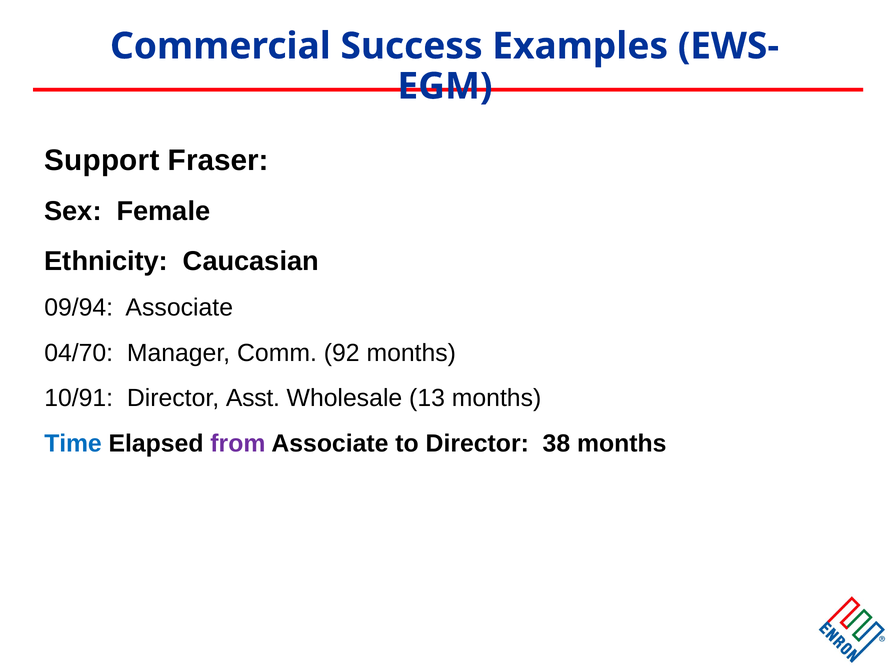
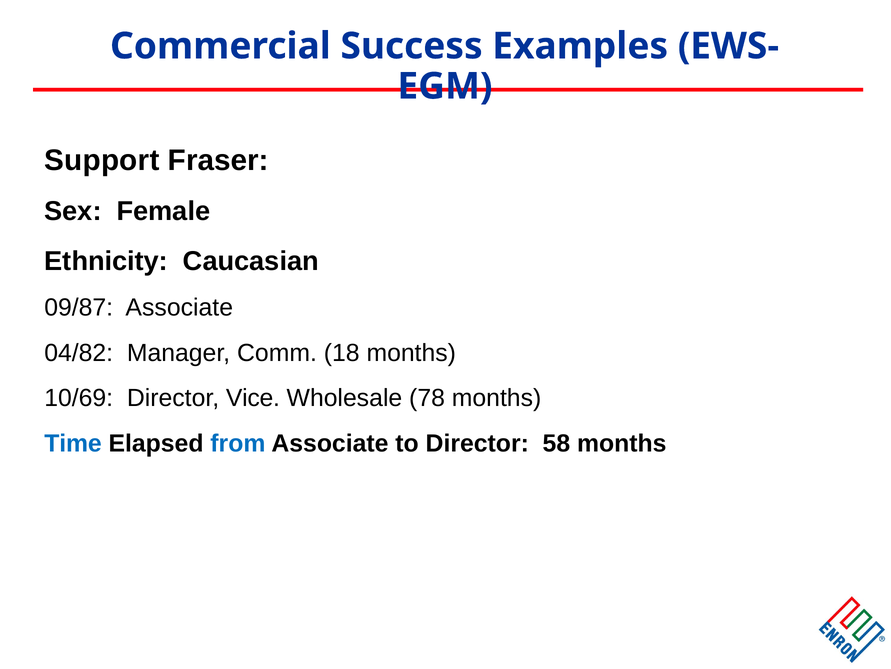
09/94: 09/94 -> 09/87 (79, 307)
04/70: 04/70 -> 04/82 (79, 352)
92: 92 -> 18 (342, 352)
10/91: 10/91 -> 10/69 (79, 398)
Asst: Asst -> Vice (253, 398)
13: 13 -> 78 (427, 398)
from colour: purple -> blue (238, 443)
38: 38 -> 58 (556, 443)
